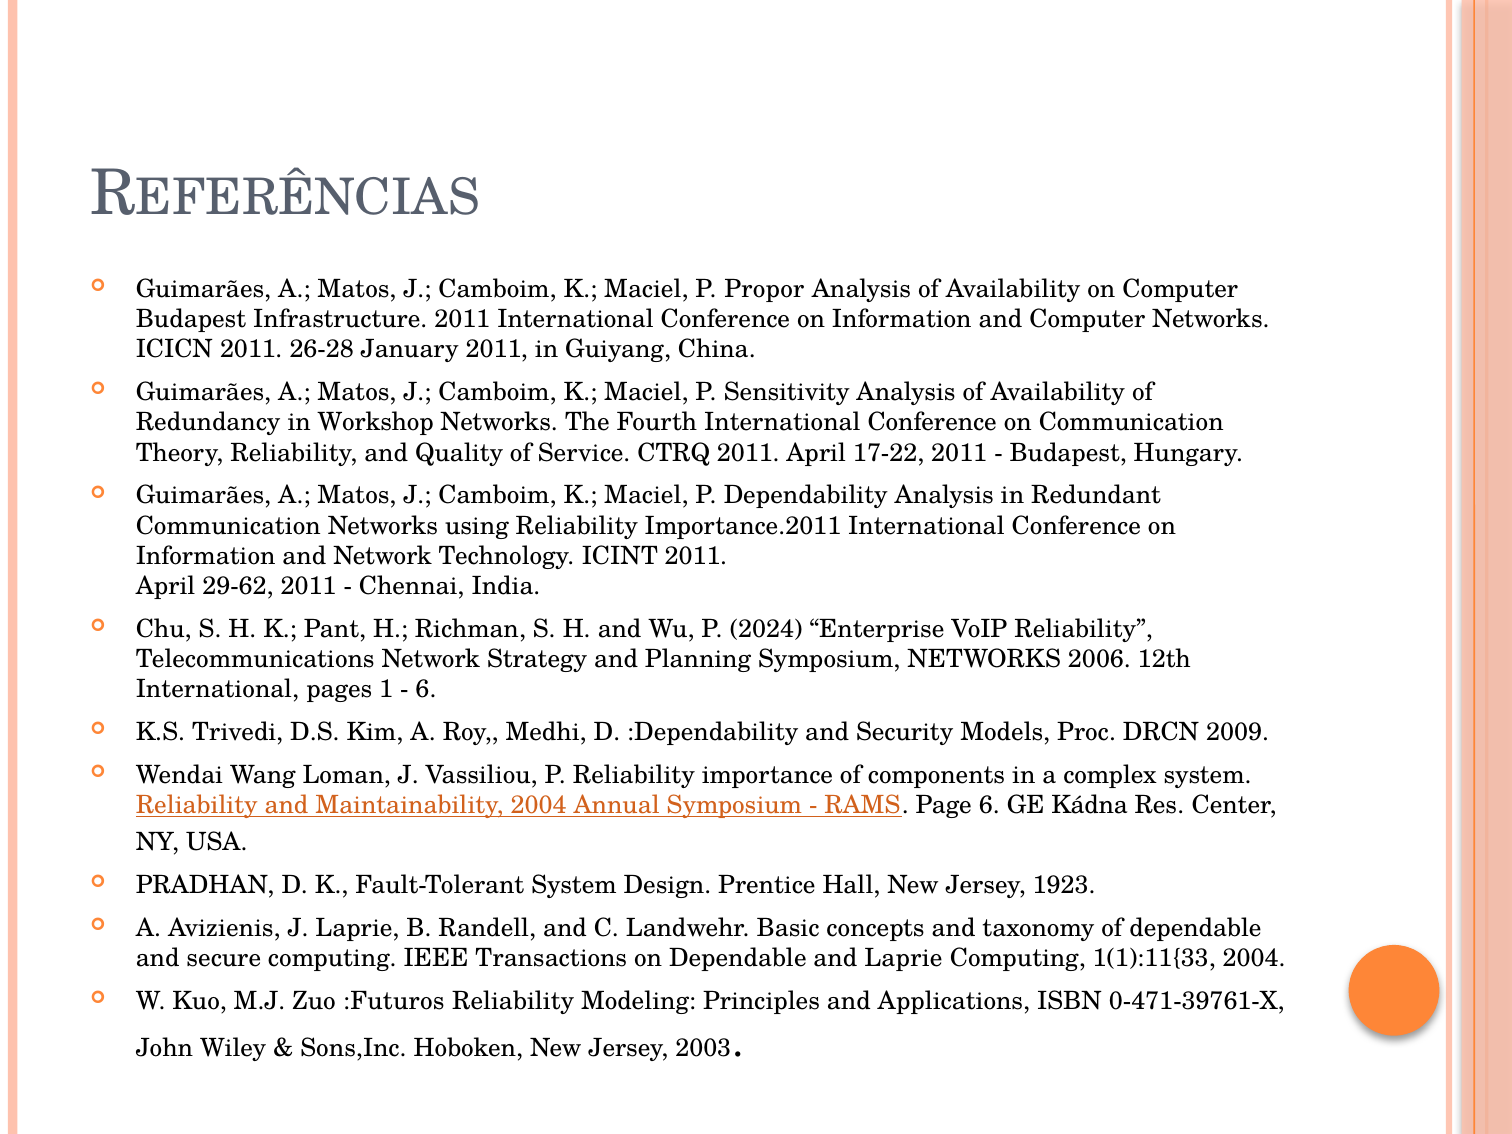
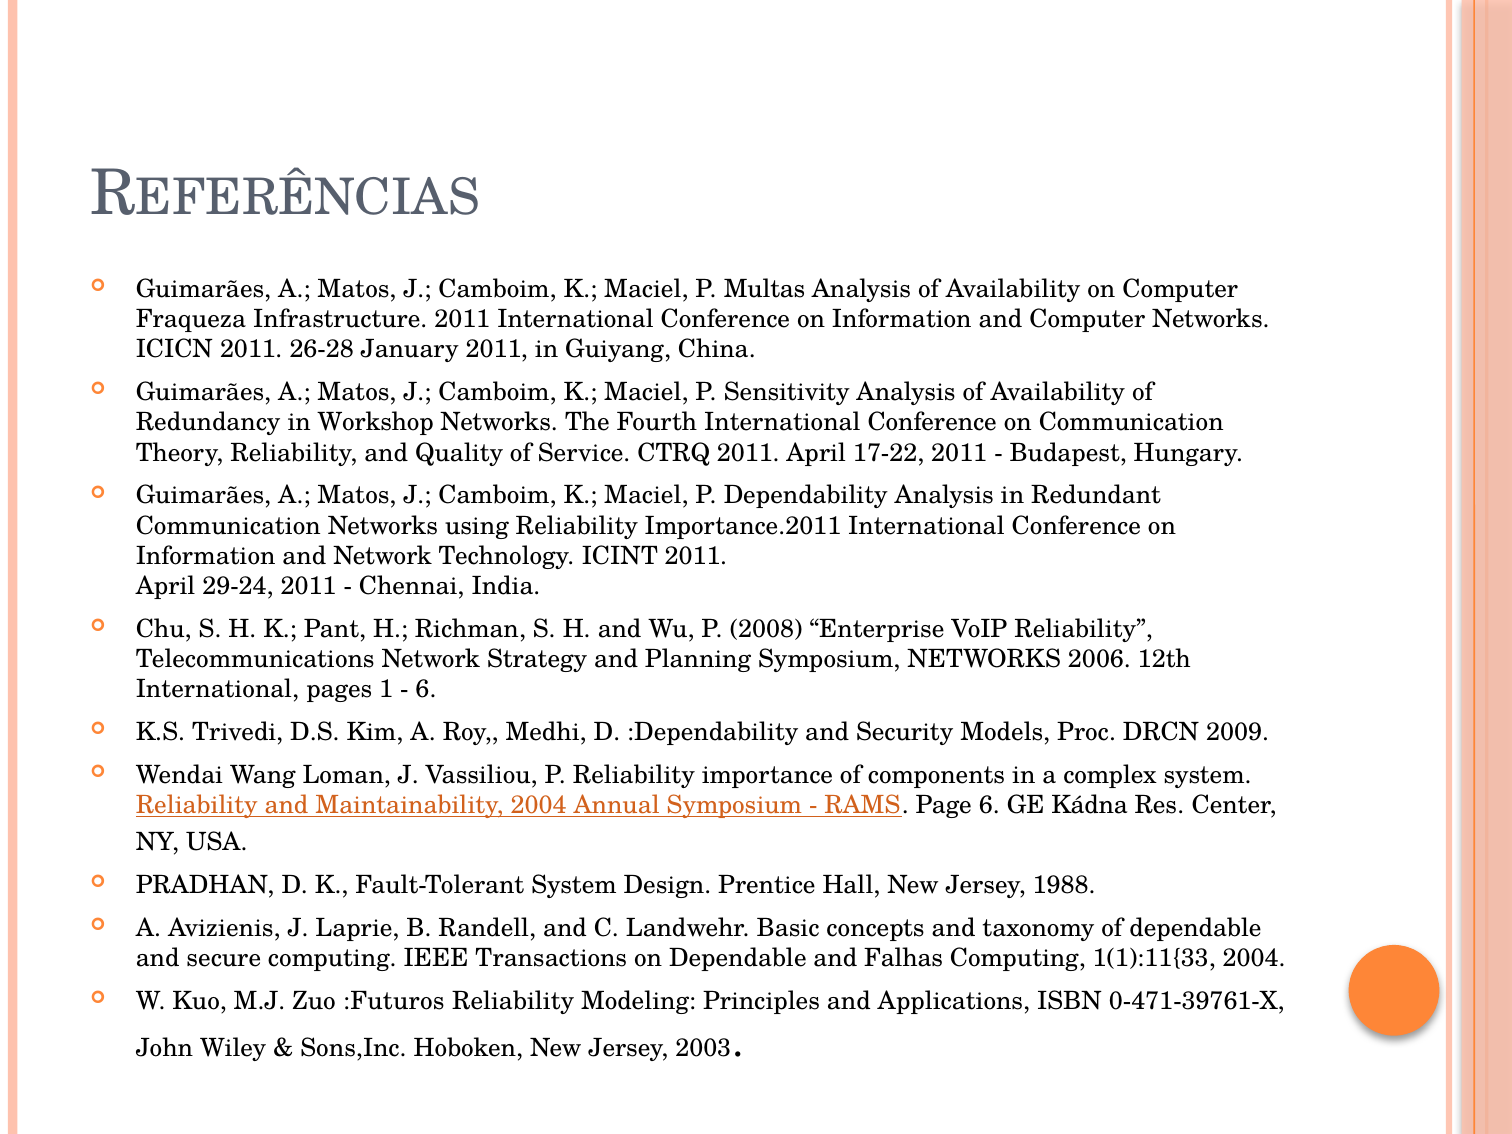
Propor: Propor -> Multas (765, 289)
Budapest: Budapest -> Fraqueza (191, 319)
29-62: 29-62 -> 29-24 (238, 586)
2024: 2024 -> 2008 (766, 629)
1923: 1923 -> 1988 (1064, 885)
and Laprie: Laprie -> Falhas (904, 959)
